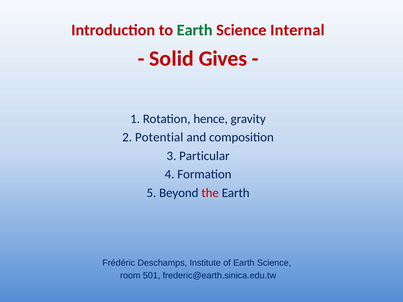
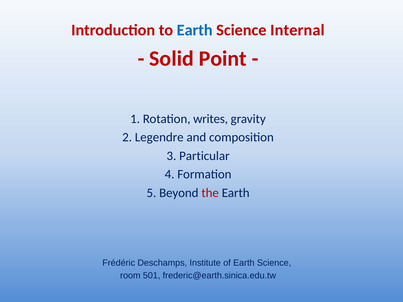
Earth colour: green -> blue (195, 30)
Gives: Gives -> Point (223, 59)
hence: hence -> writes (211, 119)
Potential: Potential -> Legendre (159, 137)
